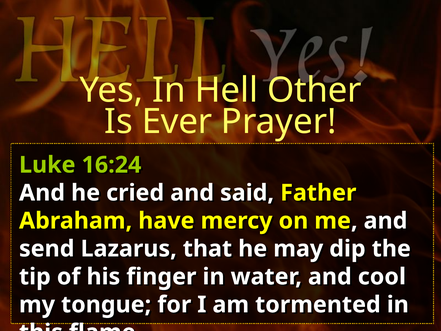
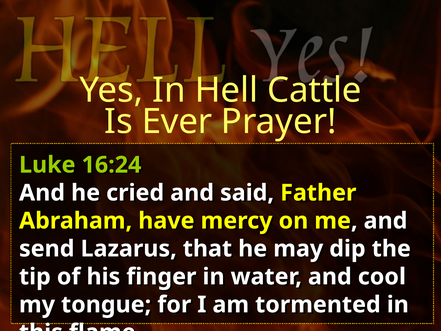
Other: Other -> Cattle (314, 90)
